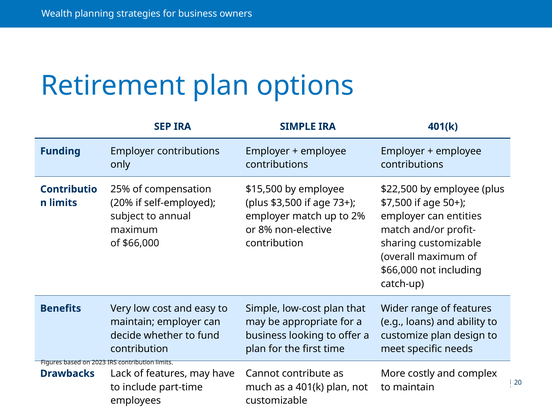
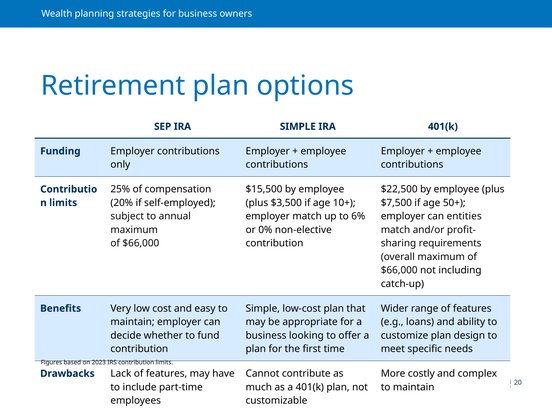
73+: 73+ -> 10+ (344, 203)
2%: 2% -> 6% (358, 216)
8%: 8% -> 0% (265, 230)
customizable: customizable -> requirements (450, 243)
